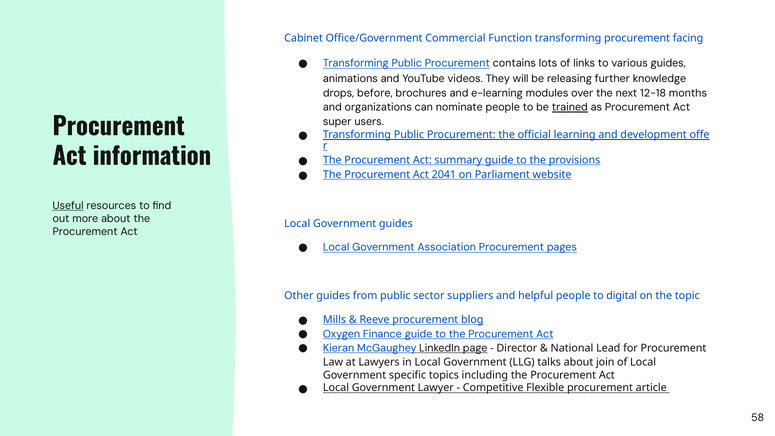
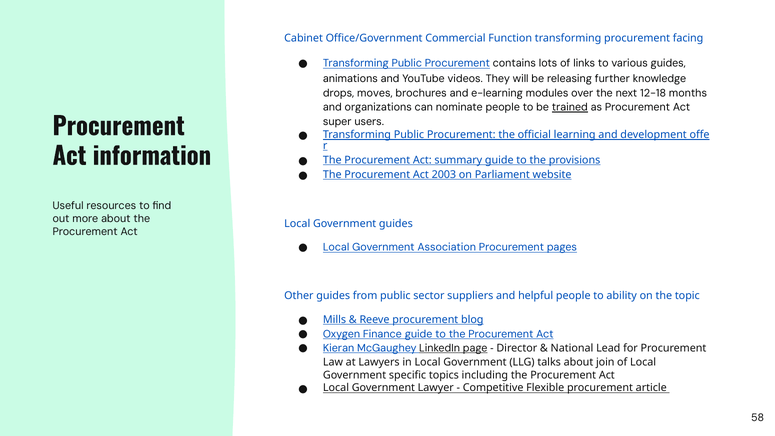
before: before -> moves (375, 93)
2041: 2041 -> 2003 (444, 175)
Useful underline: present -> none (68, 206)
digital: digital -> ability (622, 296)
